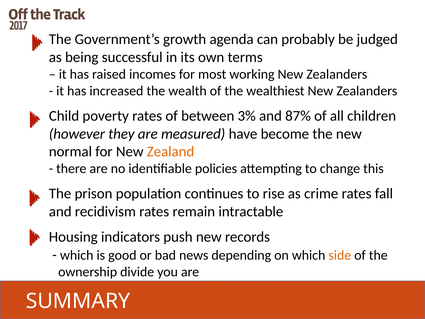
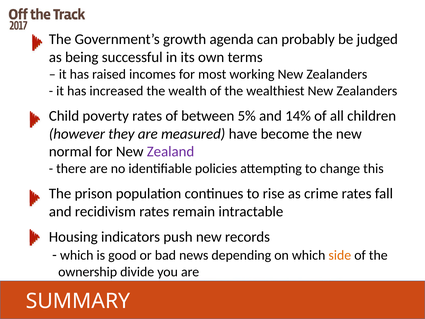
3%: 3% -> 5% (247, 116)
87%: 87% -> 14% (298, 116)
Zealand colour: orange -> purple (171, 152)
